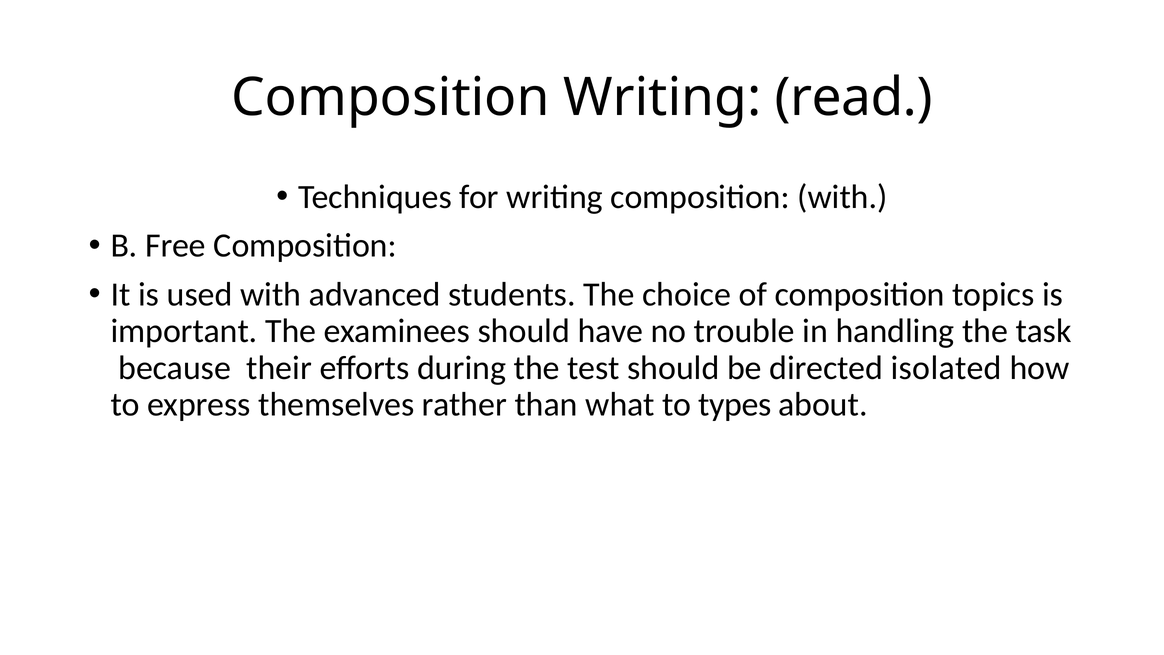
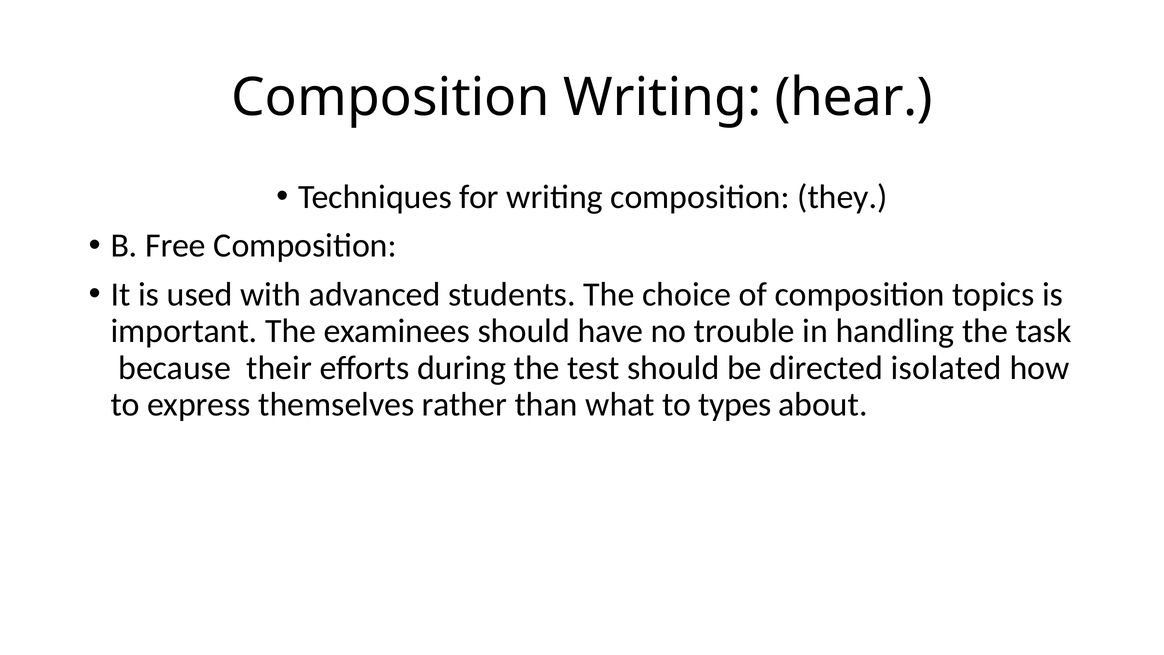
read: read -> hear (854, 98)
composition with: with -> they (842, 197)
